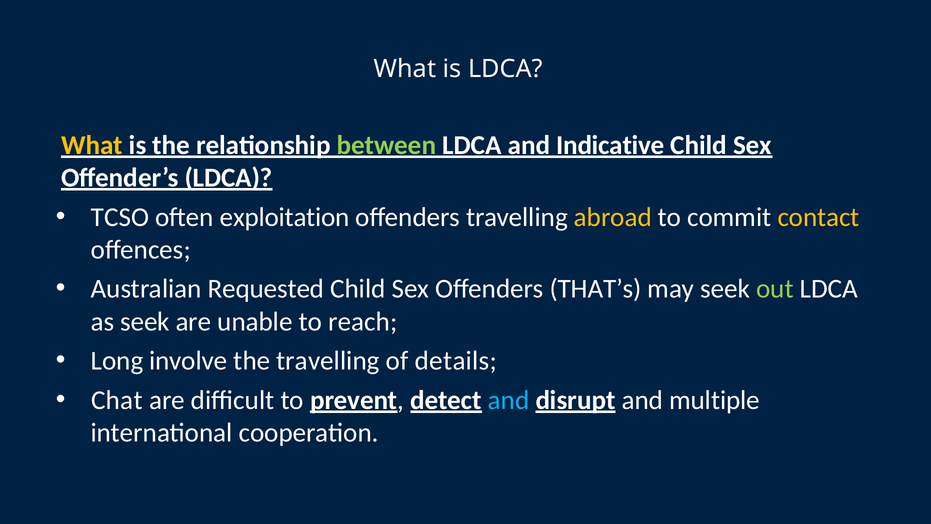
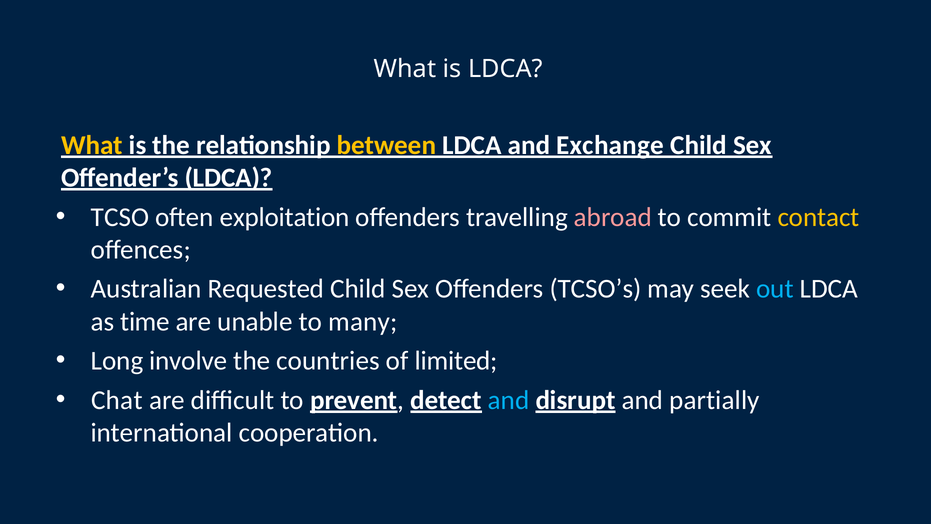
between colour: light green -> yellow (386, 145)
Indicative: Indicative -> Exchange (610, 145)
abroad colour: yellow -> pink (613, 217)
THAT’s: THAT’s -> TCSO’s (595, 289)
out colour: light green -> light blue (775, 289)
as seek: seek -> time (145, 321)
reach: reach -> many (363, 321)
the travelling: travelling -> countries (328, 361)
details: details -> limited (456, 361)
multiple: multiple -> partially (714, 400)
